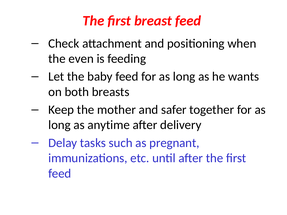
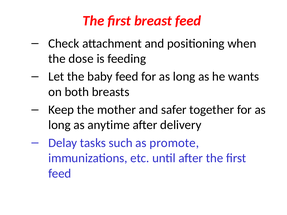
even: even -> dose (81, 59)
pregnant: pregnant -> promote (174, 143)
